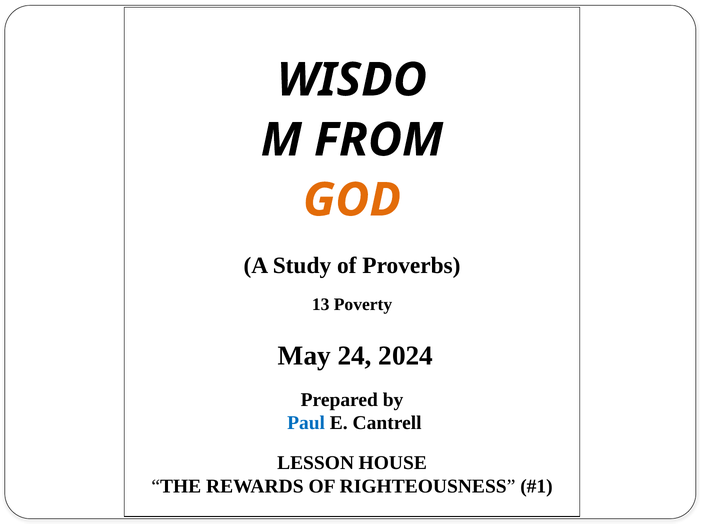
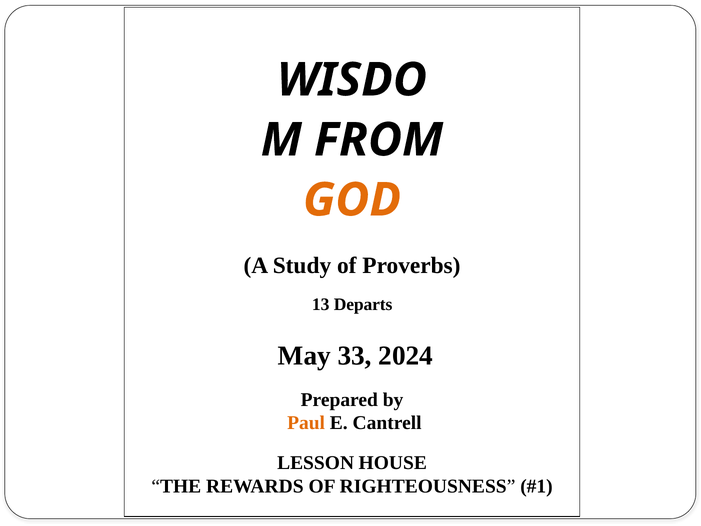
Poverty: Poverty -> Departs (363, 304)
24: 24 -> 33 (355, 355)
Paul colour: blue -> orange (306, 423)
